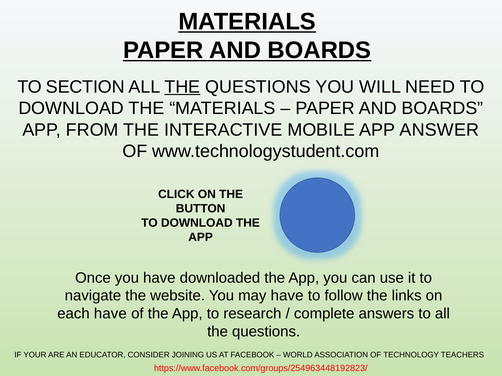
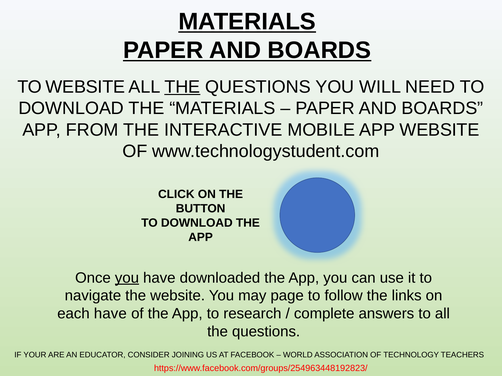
TO SECTION: SECTION -> WEBSITE (85, 87)
APP ANSWER: ANSWER -> WEBSITE (440, 130)
you underline: none -> present (127, 278)
may have: have -> page (287, 296)
